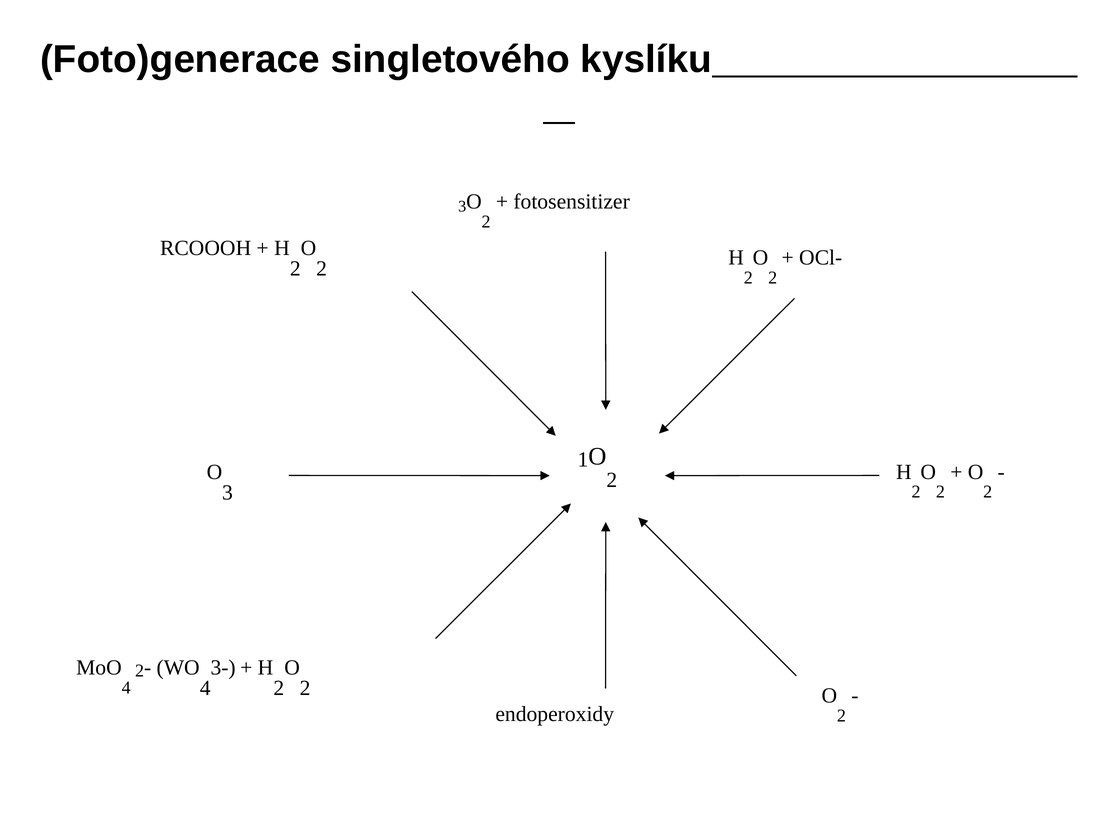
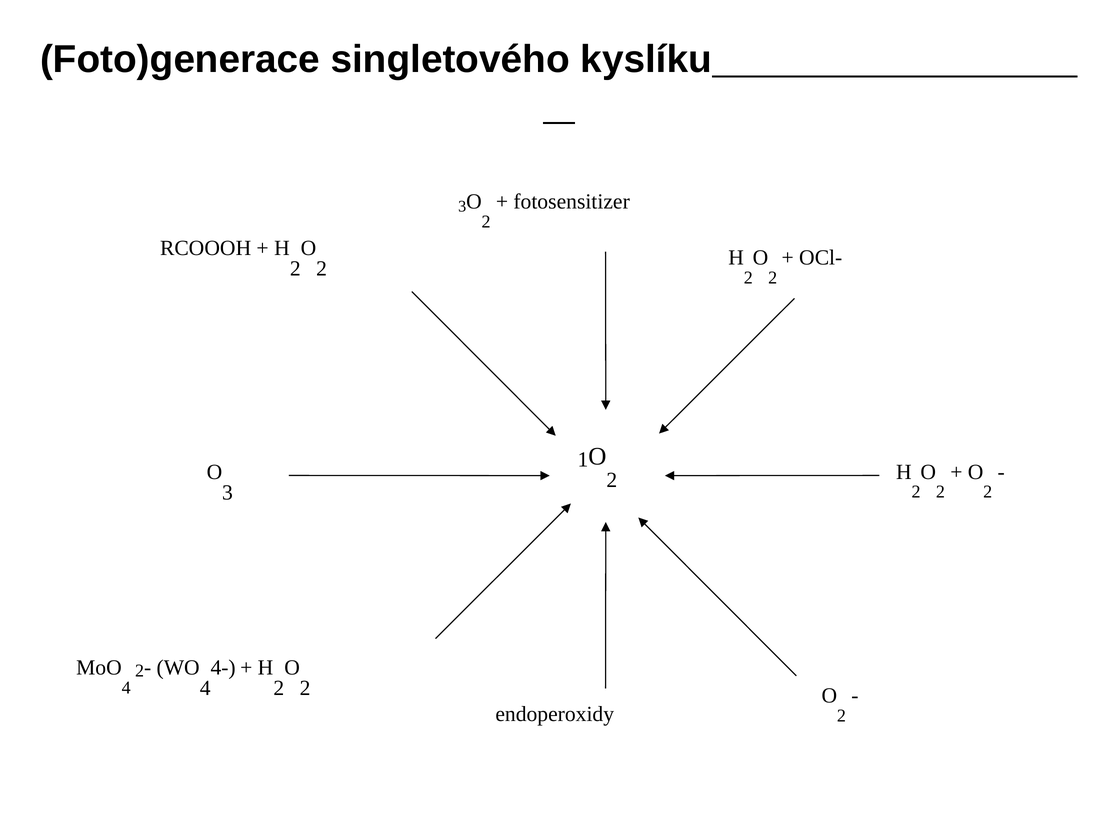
3-: 3- -> 4- (223, 667)
